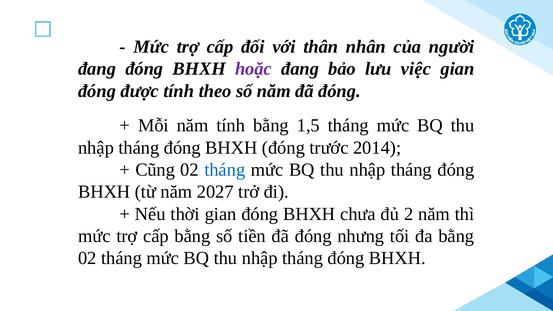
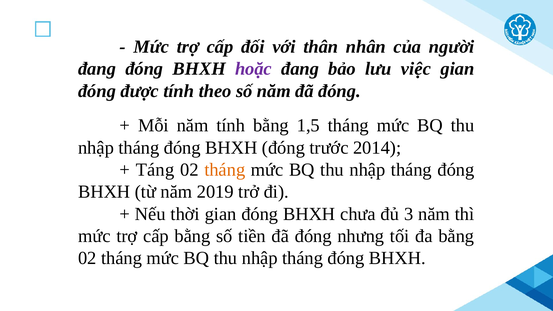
Cũng: Cũng -> Táng (155, 170)
tháng colour: blue -> orange (225, 170)
2027: 2027 -> 2019 (215, 192)
2: 2 -> 3 (409, 214)
